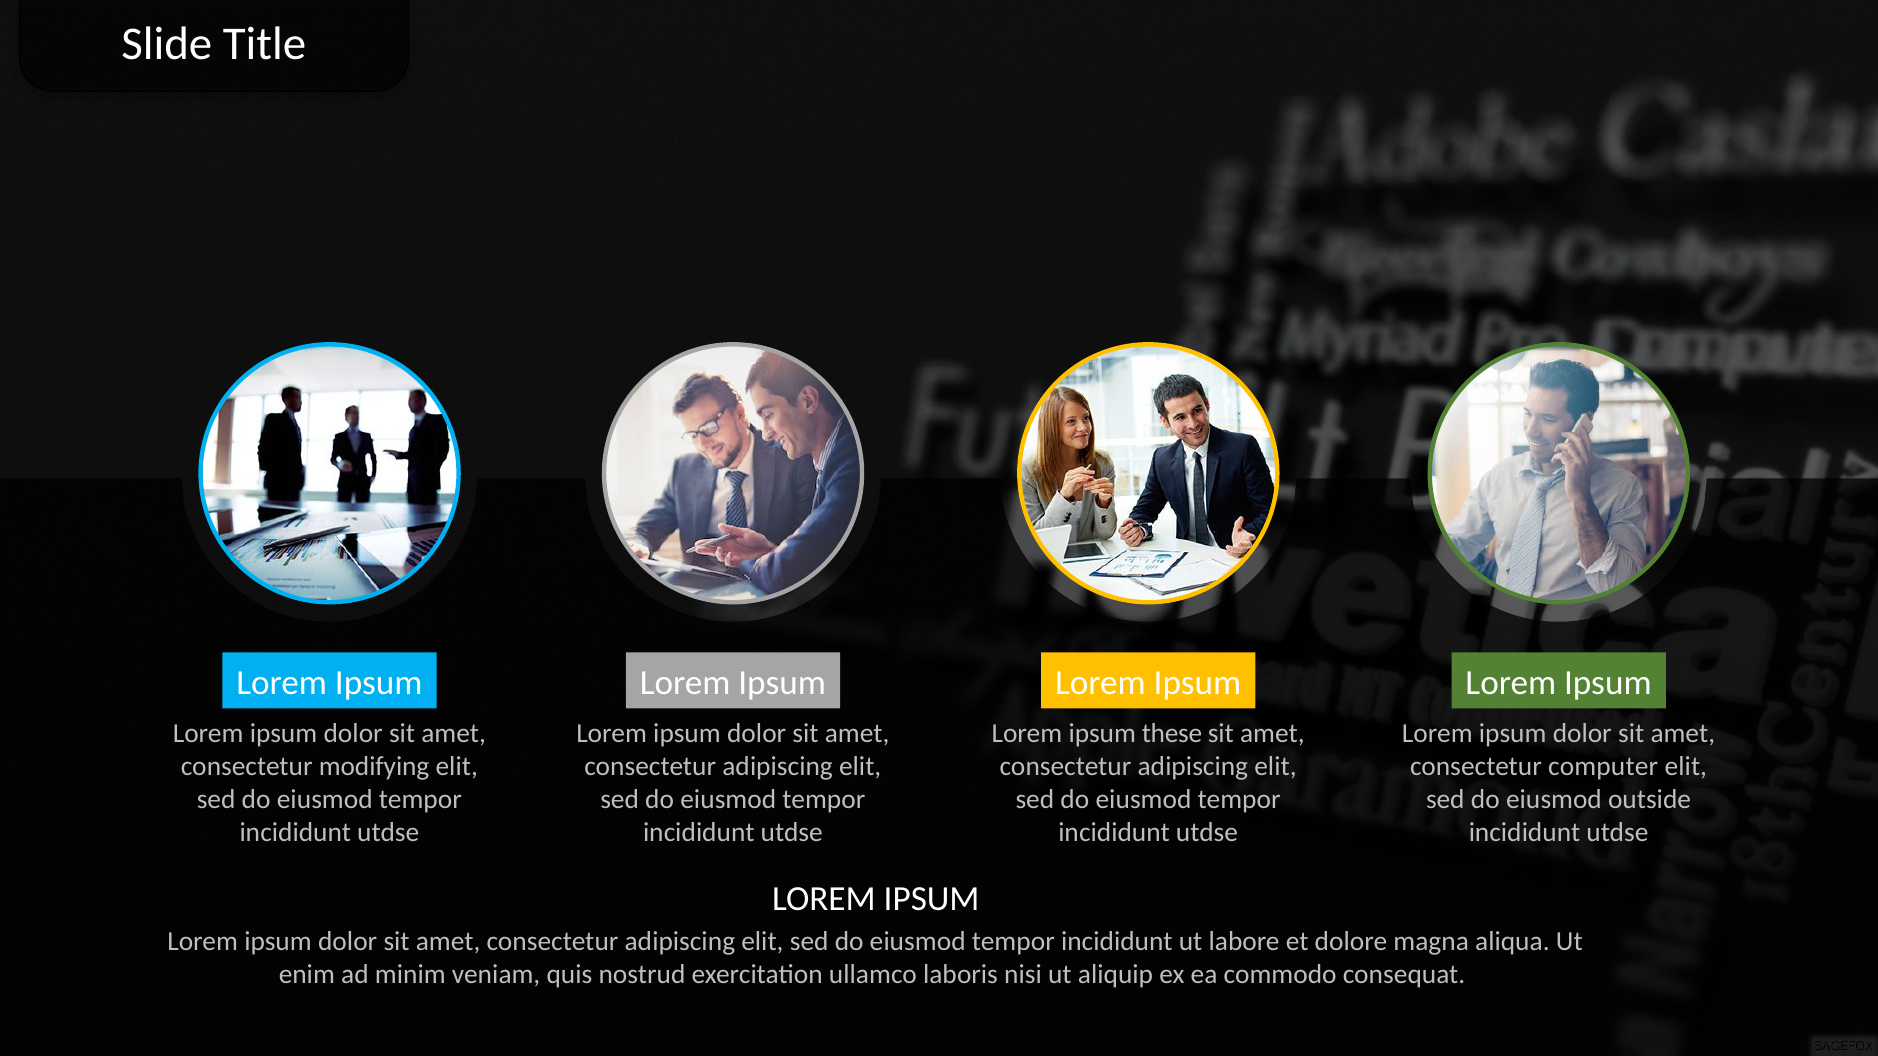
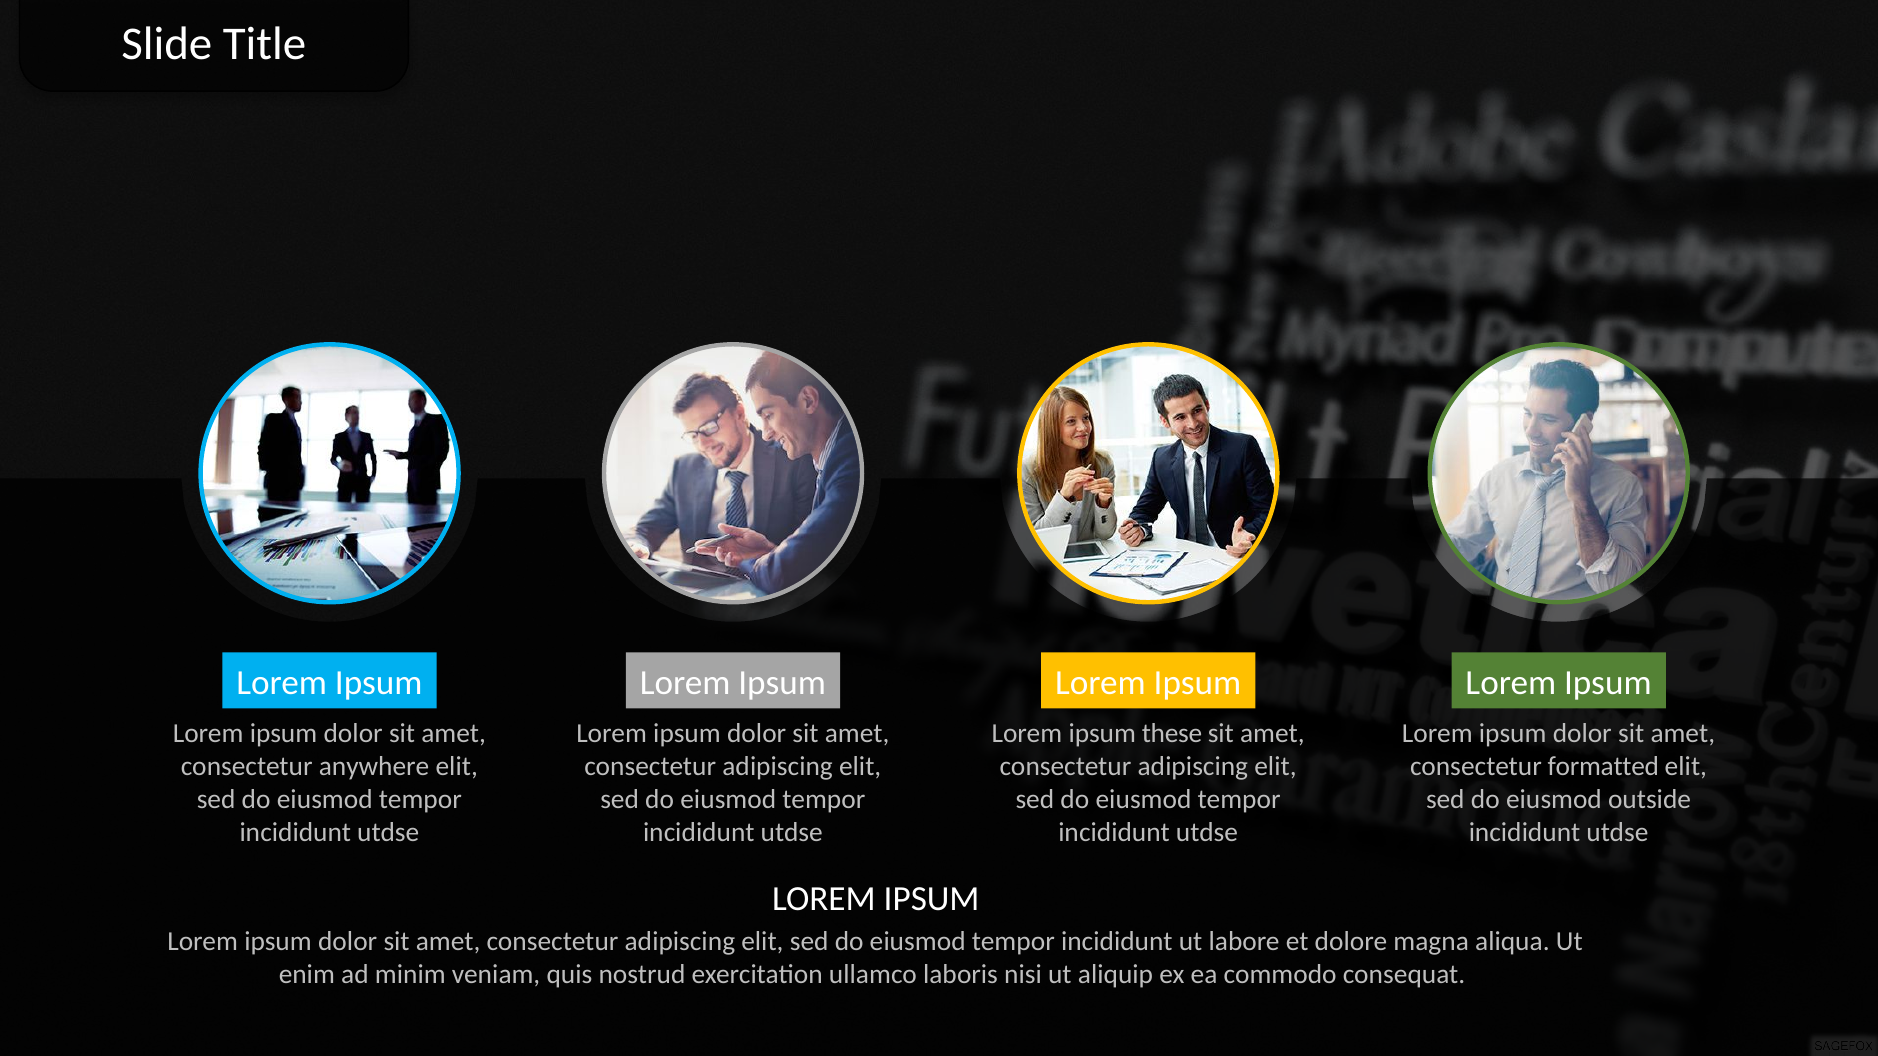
modifying: modifying -> anywhere (374, 767)
computer: computer -> formatted (1603, 767)
